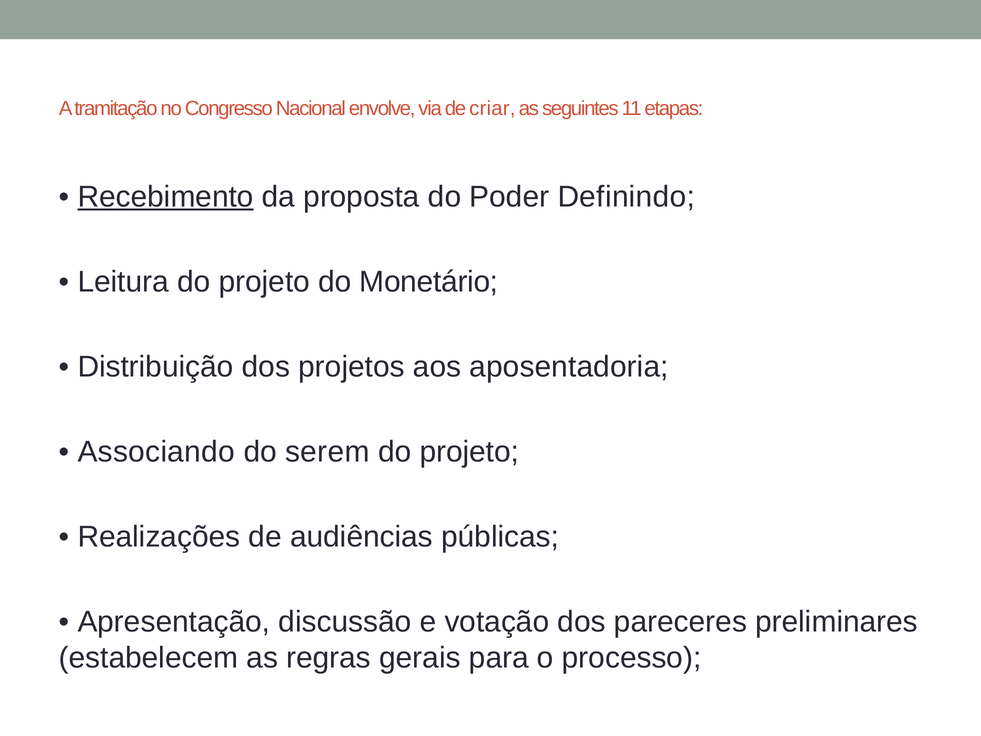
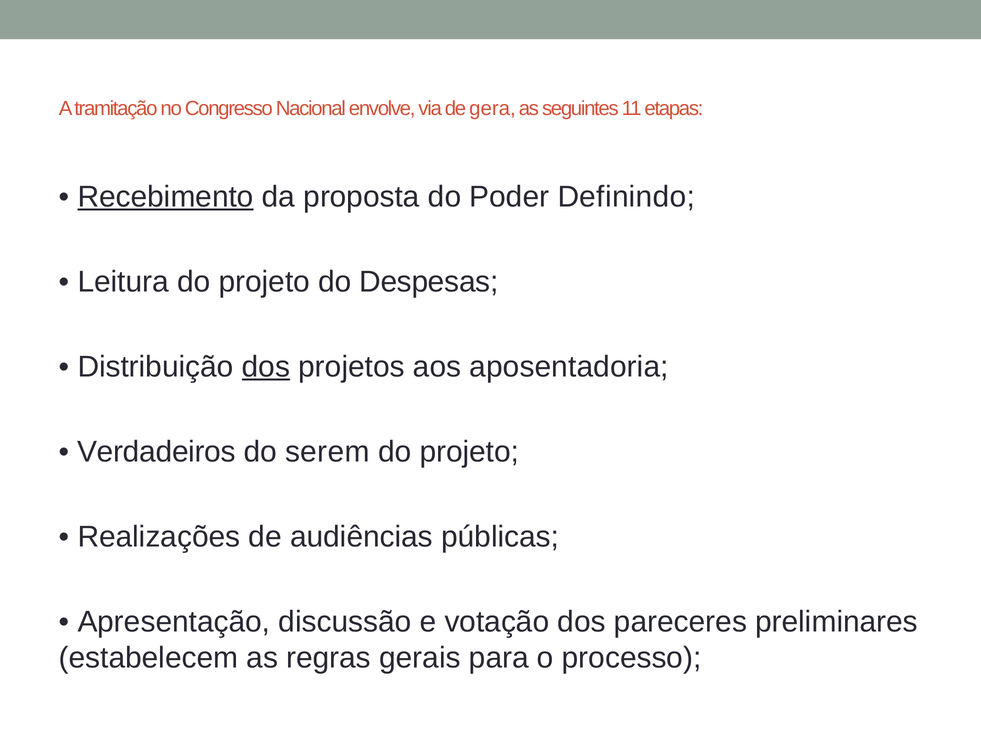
criar: criar -> gera (492, 109)
Monetário: Monetário -> Despesas (429, 282)
dos underline: none -> present (266, 367)
Associando: Associando -> Verdadeiros (157, 452)
